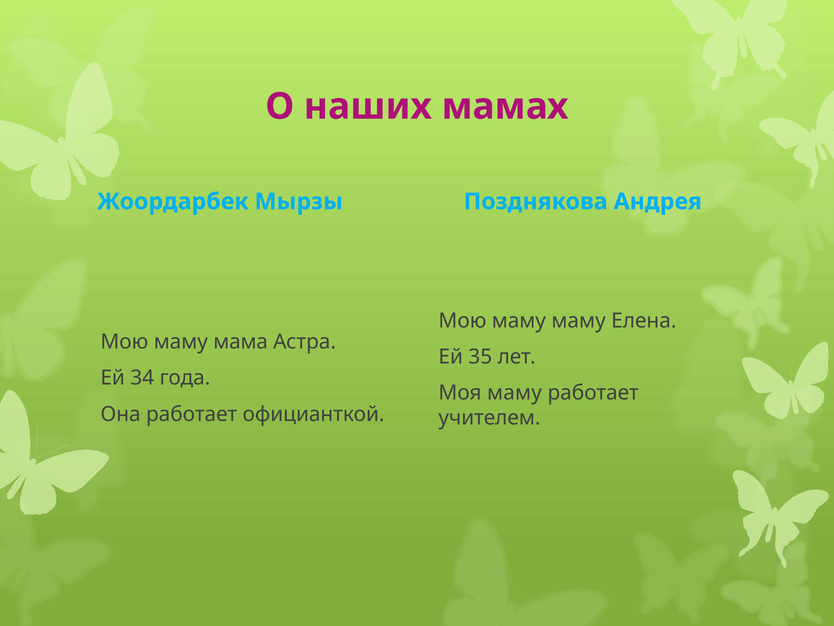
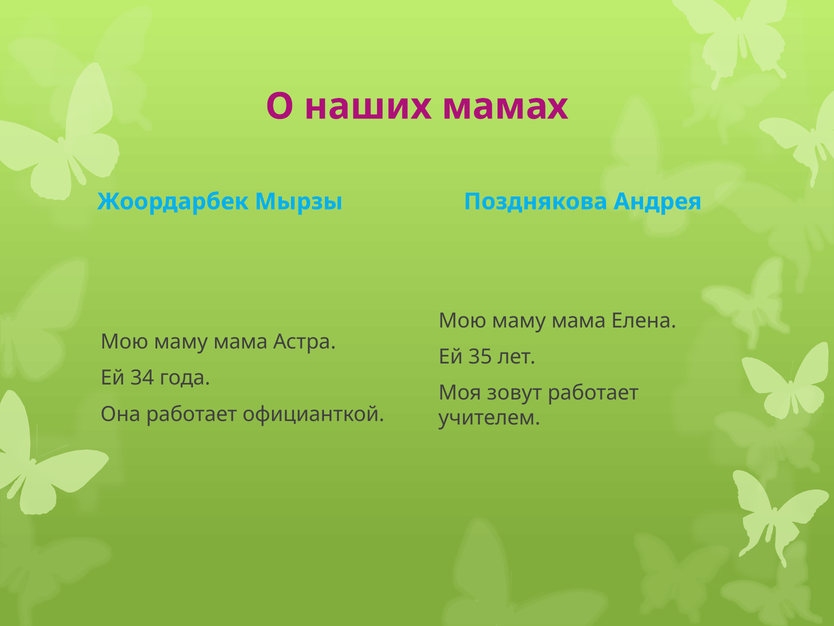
маму: маму -> мама (579, 320)
Моя маму: маму -> зовут (515, 393)
